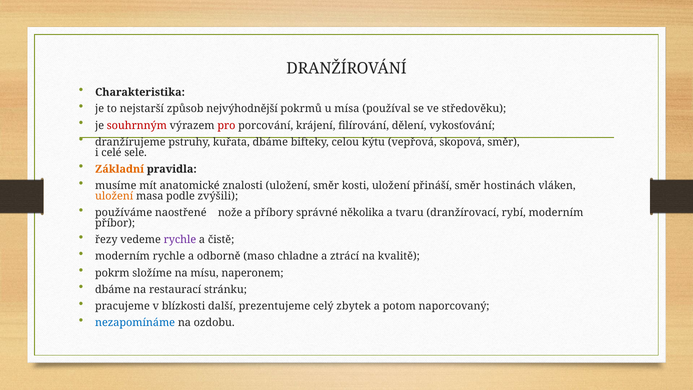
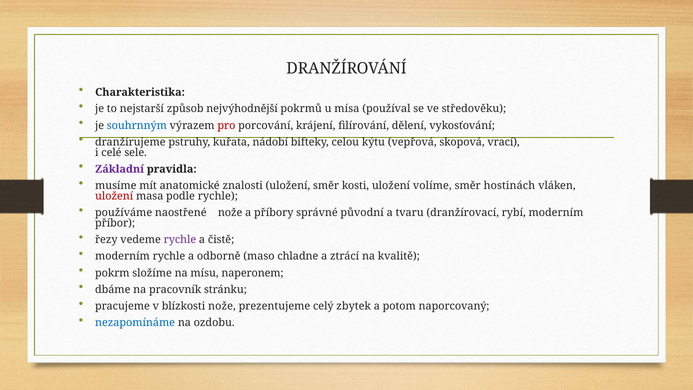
souhrnným colour: red -> blue (137, 125)
kuřata dbáme: dbáme -> nádobí (270, 142)
skopová směr: směr -> vrací (504, 142)
Základní colour: orange -> purple (120, 169)
přináší: přináší -> volíme (432, 186)
uložení colour: orange -> red (114, 196)
podle zvýšili: zvýšili -> rychle (218, 196)
několika: několika -> původní (362, 213)
restaurací: restaurací -> pracovník (175, 289)
blízkosti další: další -> nože (222, 306)
